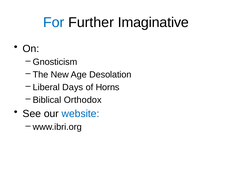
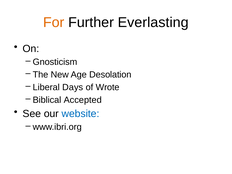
For colour: blue -> orange (54, 22)
Imaginative: Imaginative -> Everlasting (153, 22)
Horns: Horns -> Wrote (108, 87)
Orthodox: Orthodox -> Accepted (83, 100)
